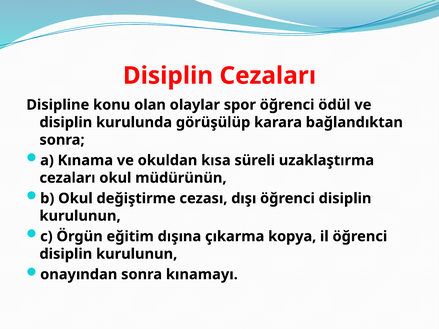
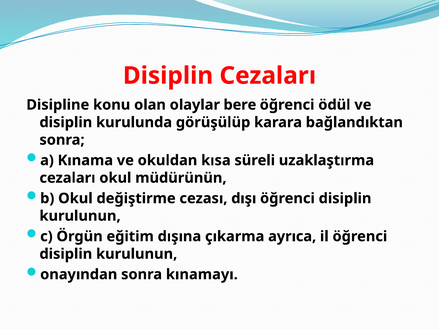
spor: spor -> bere (240, 105)
kopya: kopya -> ayrıca (292, 237)
